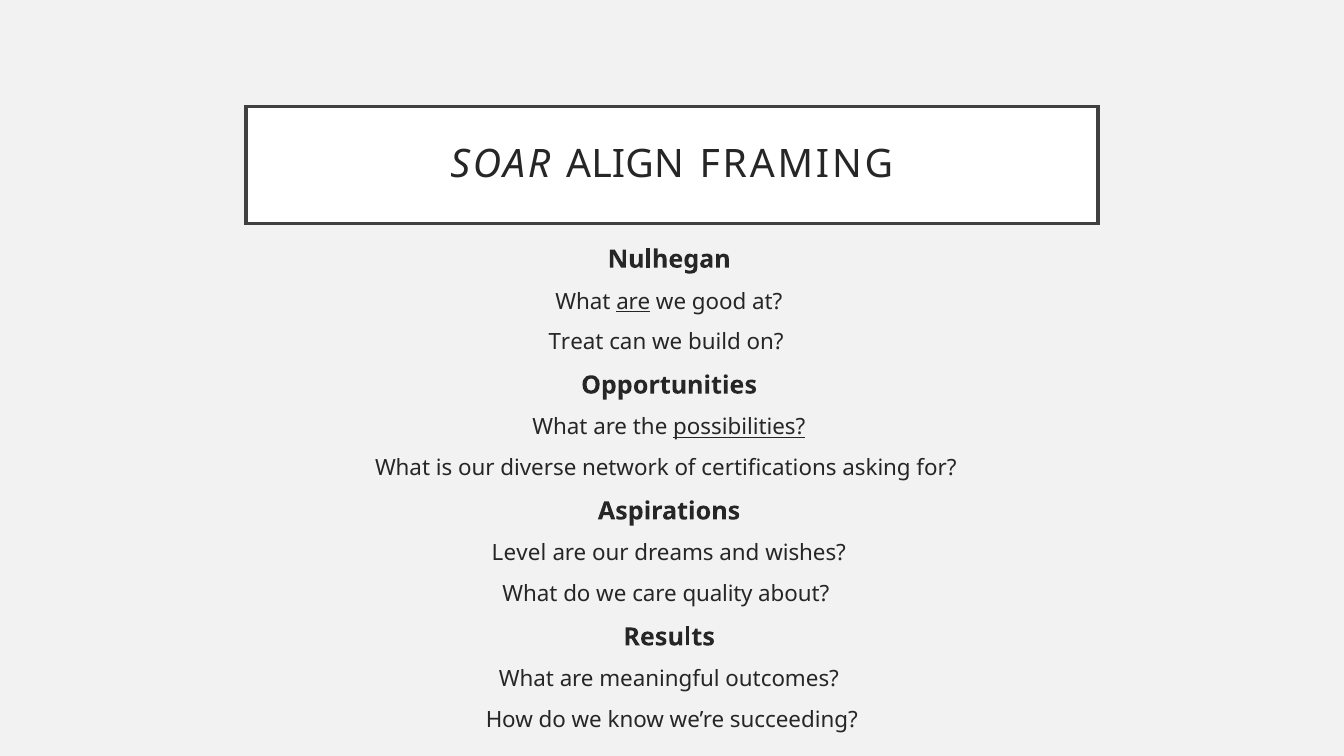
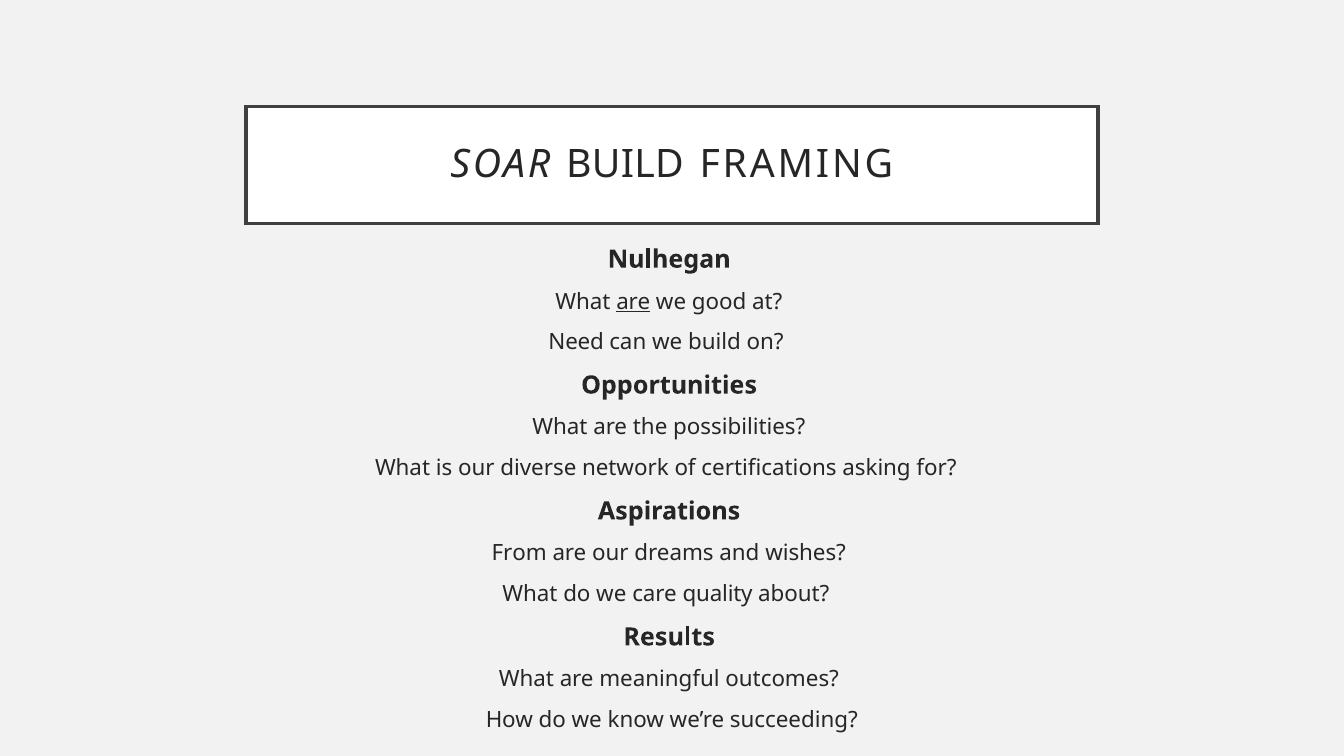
SOAR ALIGN: ALIGN -> BUILD (625, 165)
Treat: Treat -> Need (576, 342)
possibilities underline: present -> none (739, 428)
Level: Level -> From (519, 553)
